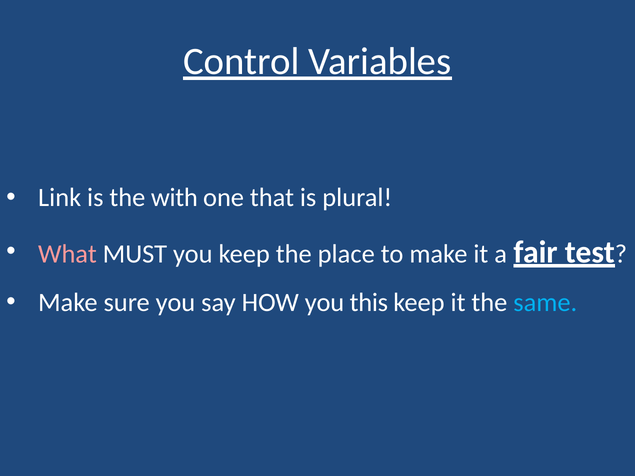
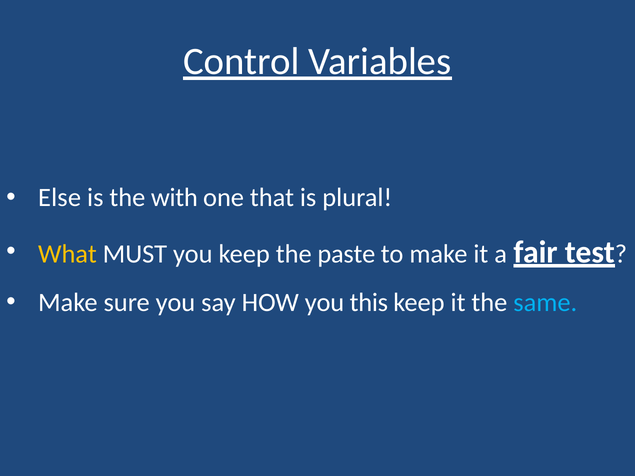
Link: Link -> Else (60, 198)
What colour: pink -> yellow (67, 254)
place: place -> paste (346, 254)
